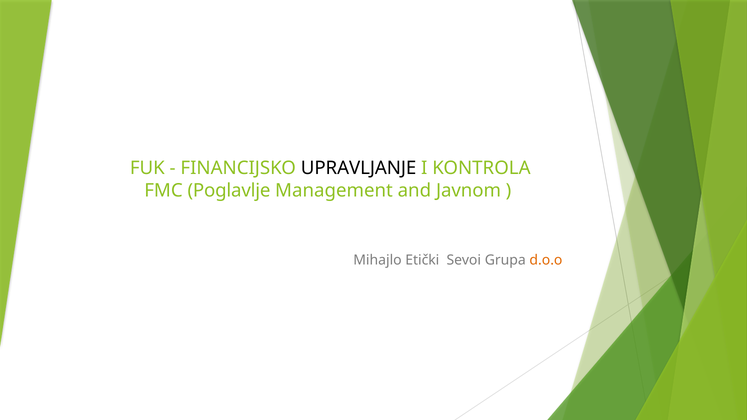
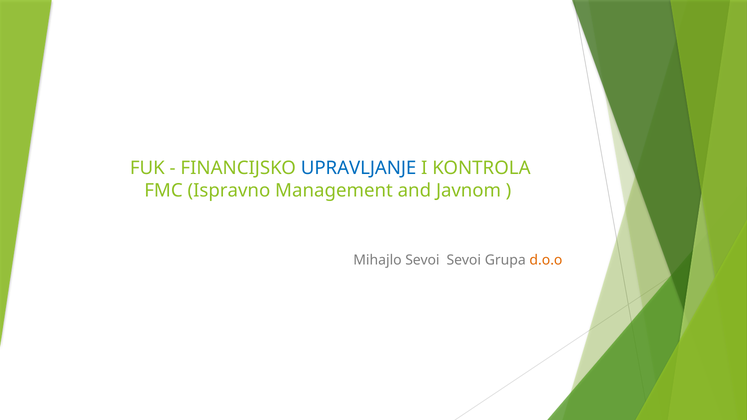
UPRAVLJANJE colour: black -> blue (359, 168)
Poglavlje: Poglavlje -> Ispravno (229, 191)
Mihajlo Etički: Etički -> Sevoi (422, 260)
